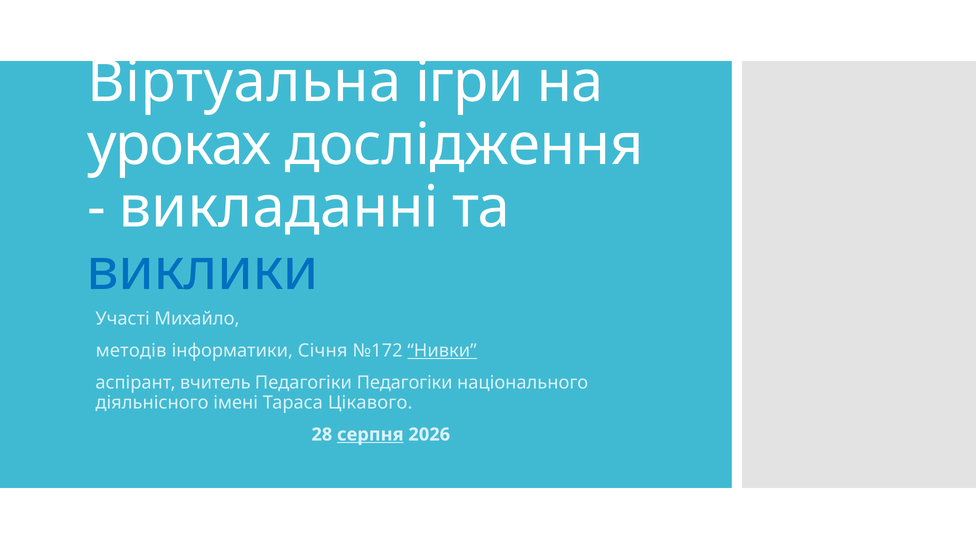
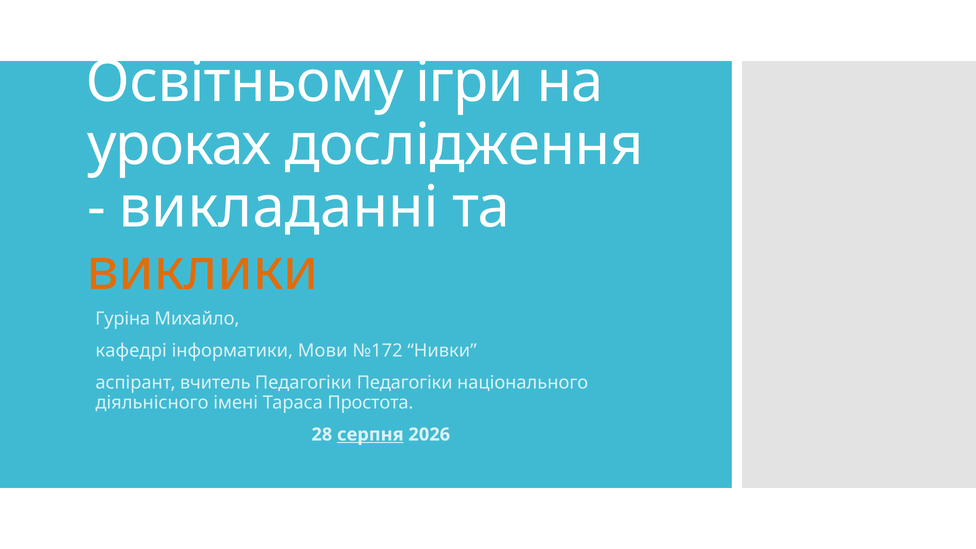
Віртуальна: Віртуальна -> Освітньому (245, 82)
виклики colour: blue -> orange (202, 270)
Участі: Участі -> Гурiна (123, 319)
методів: методів -> кафедрі (131, 351)
Січня: Січня -> Мови (323, 351)
Нивки underline: present -> none (442, 351)
Цікавого: Цікавого -> Простота (370, 403)
